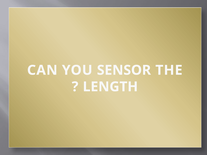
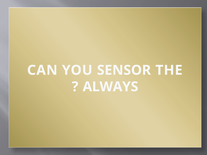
LENGTH: LENGTH -> ALWAYS (110, 87)
